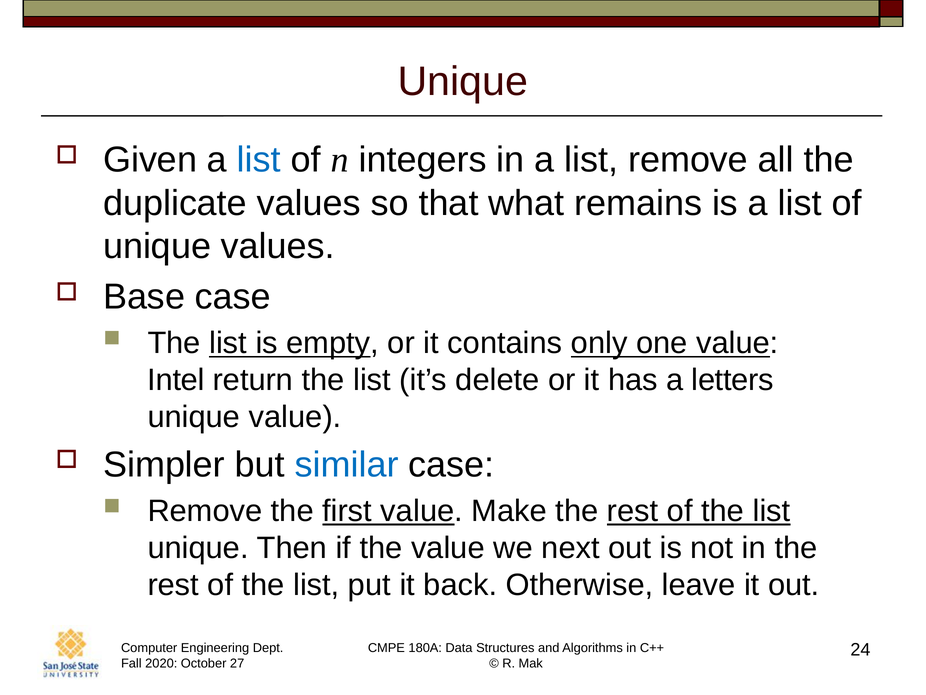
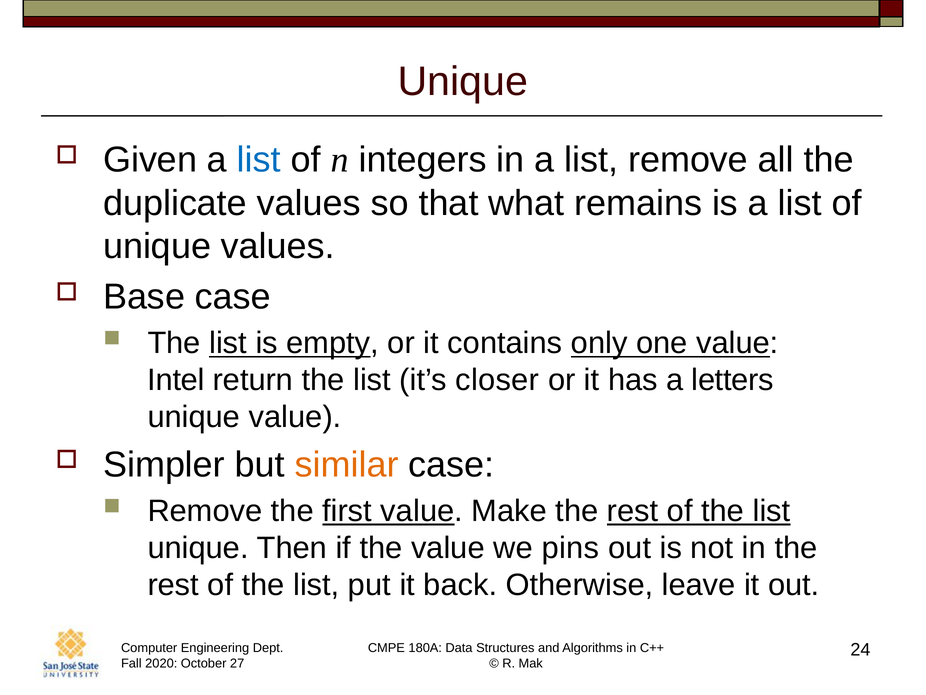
delete: delete -> closer (497, 380)
similar colour: blue -> orange (347, 465)
next: next -> pins (570, 548)
